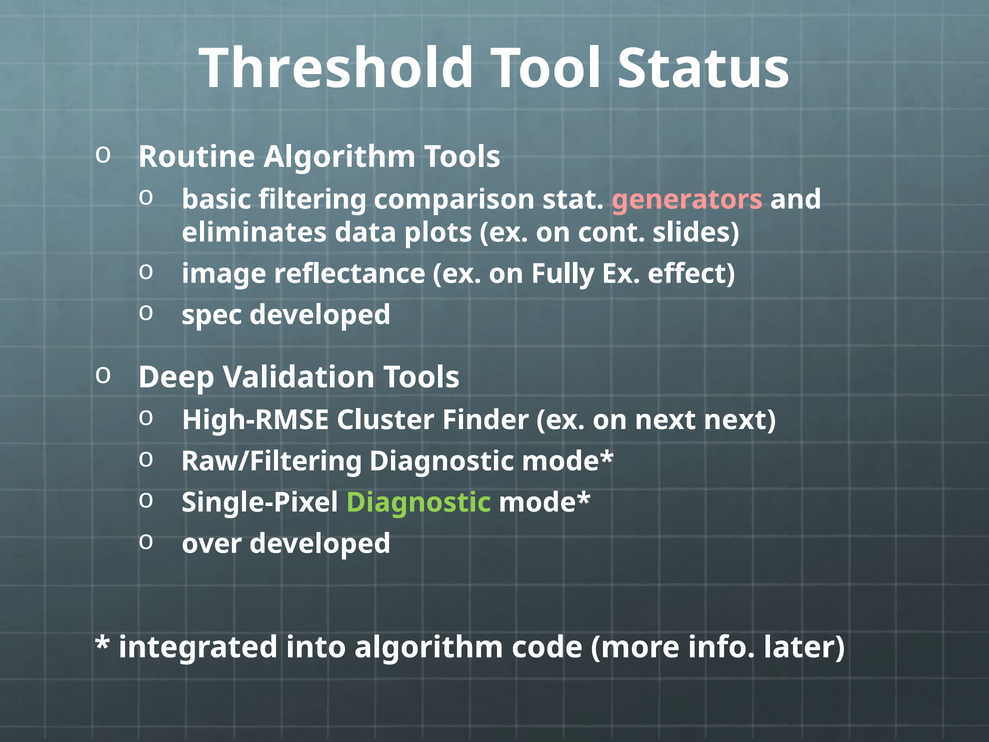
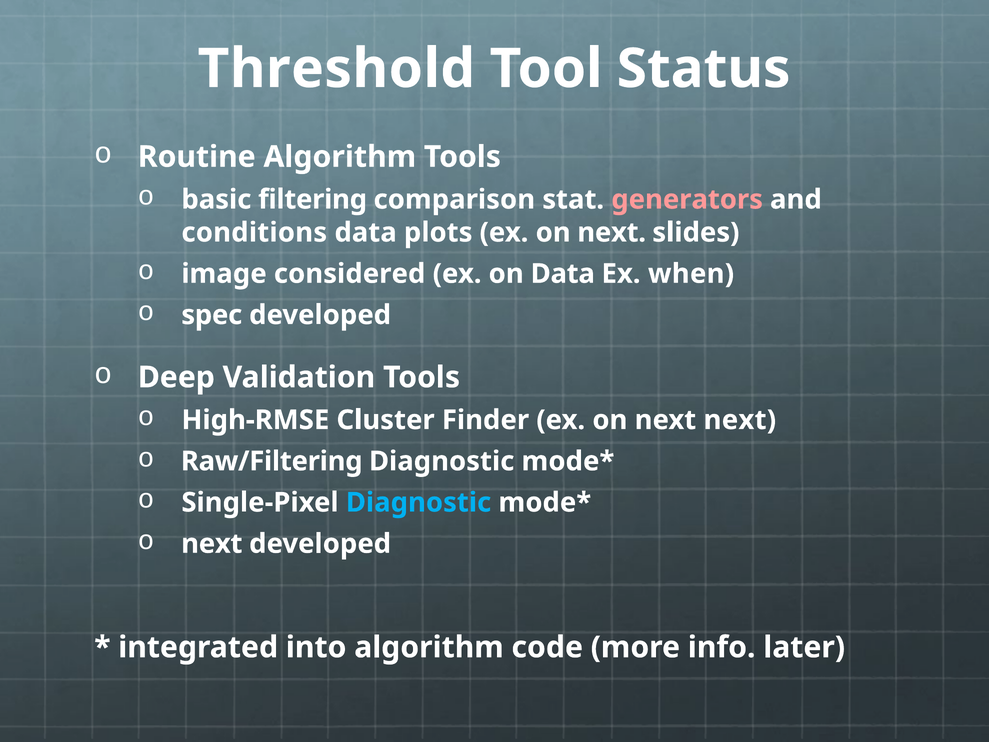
eliminates: eliminates -> conditions (254, 232)
plots ex on cont: cont -> next (612, 232)
reflectance: reflectance -> considered (350, 274)
on Fully: Fully -> Data (563, 274)
effect: effect -> when (691, 274)
Diagnostic colour: light green -> light blue (419, 502)
over: over -> next (212, 544)
